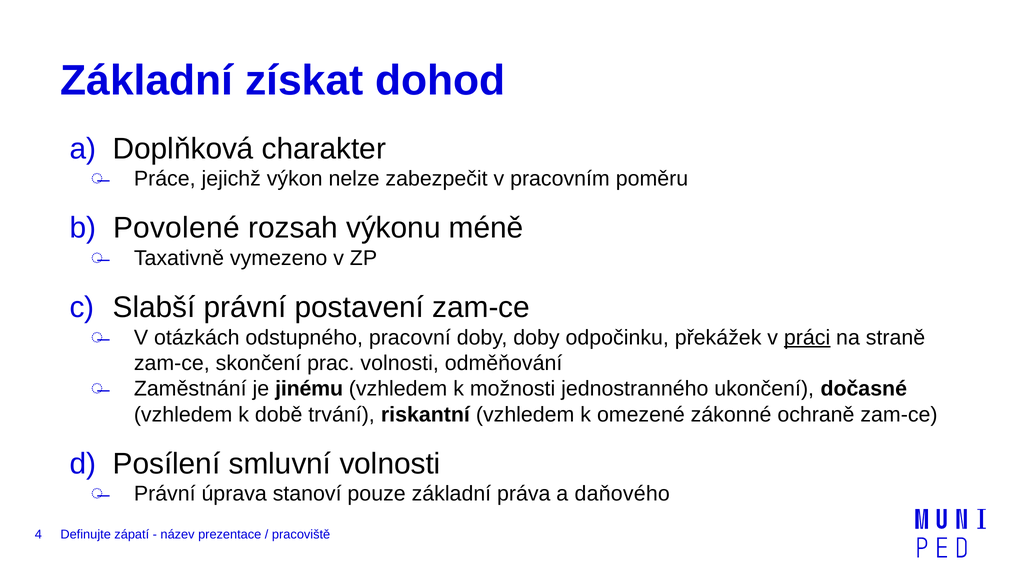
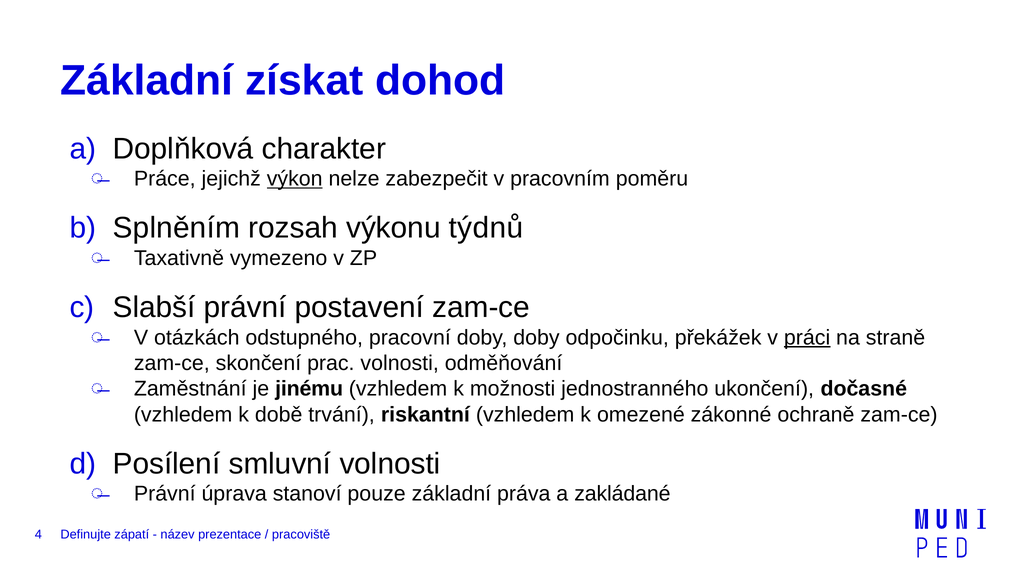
výkon underline: none -> present (295, 179)
Povolené: Povolené -> Splněním (176, 228)
méně: méně -> týdnů (486, 228)
daňového: daňového -> zakládané (622, 494)
